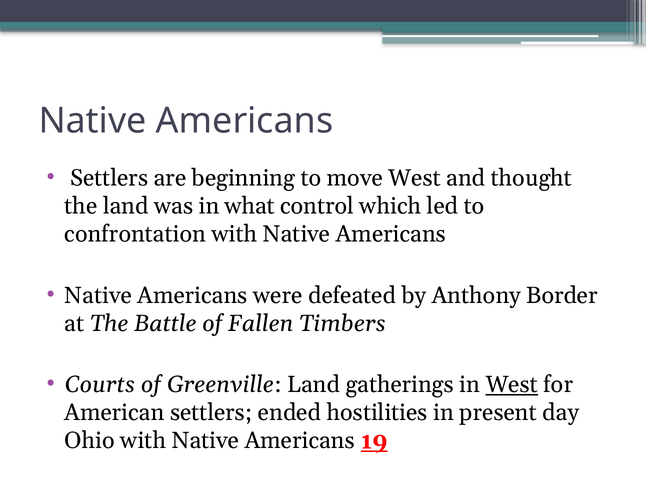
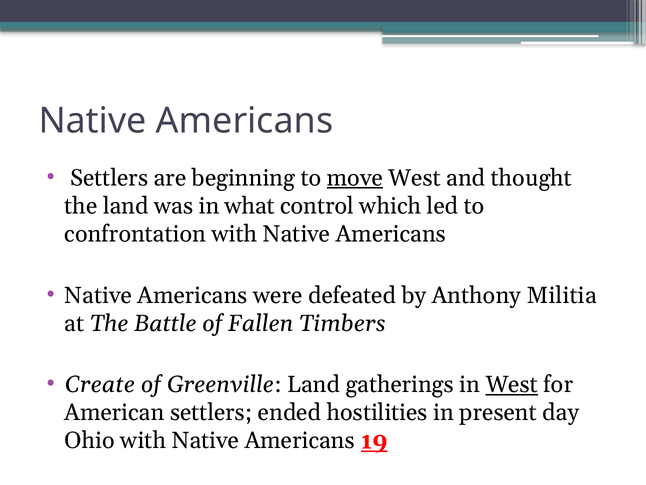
move underline: none -> present (355, 178)
Border: Border -> Militia (562, 295)
Courts: Courts -> Create (100, 384)
